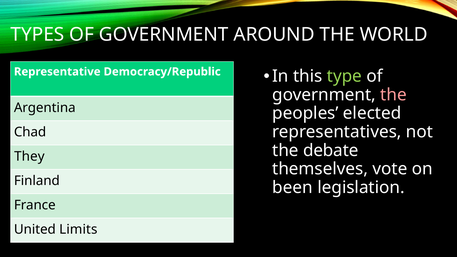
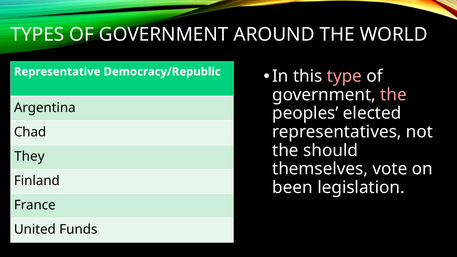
type colour: light green -> pink (344, 76)
debate: debate -> should (331, 150)
Limits: Limits -> Funds (78, 230)
